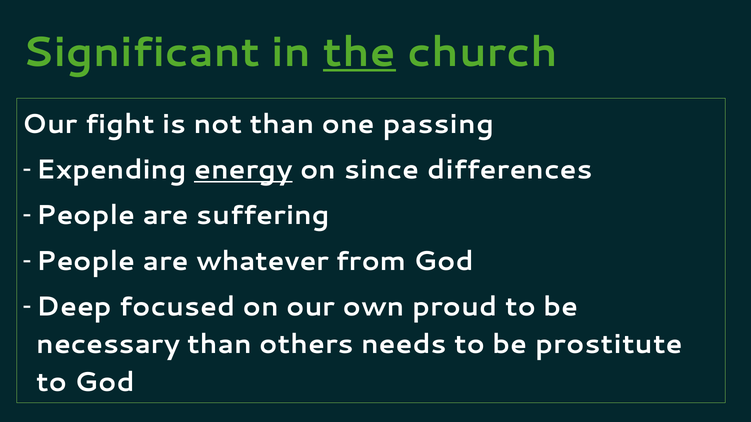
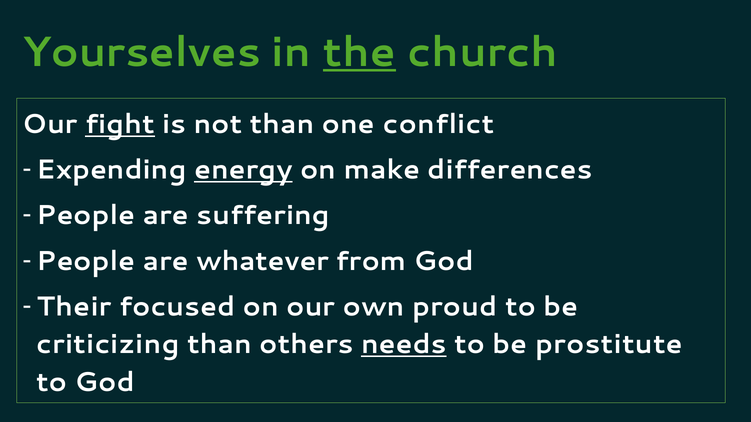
Significant: Significant -> Yourselves (141, 52)
fight underline: none -> present (120, 124)
passing: passing -> conflict (438, 124)
since: since -> make (382, 170)
Deep: Deep -> Their (74, 307)
necessary: necessary -> criticizing (108, 345)
needs underline: none -> present (404, 345)
